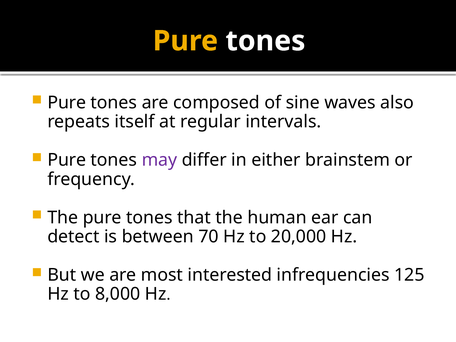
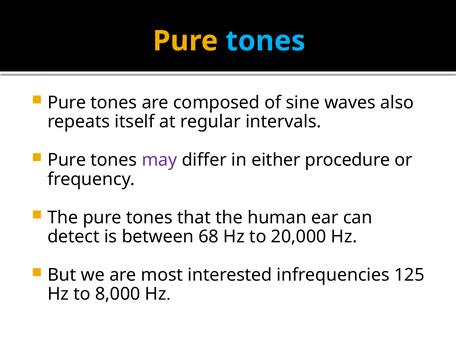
tones colour: white -> light blue (265, 41)
brainstem: brainstem -> procedure (348, 160)
70: 70 -> 68 (209, 237)
